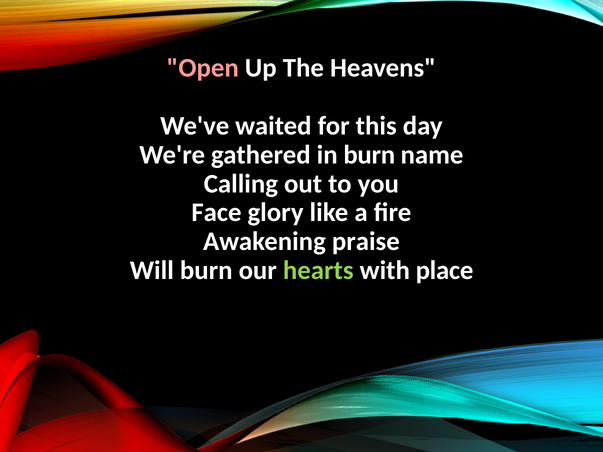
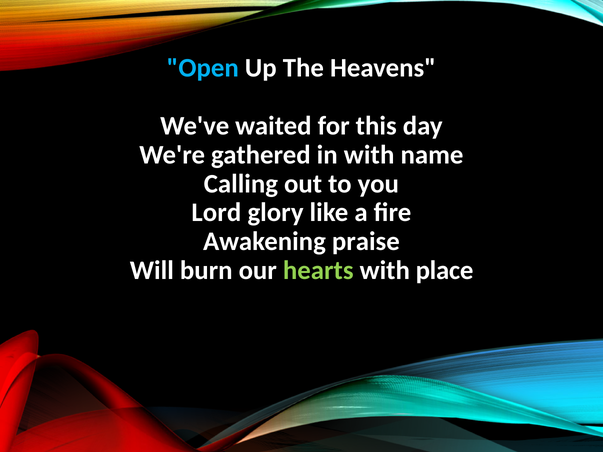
Open colour: pink -> light blue (203, 68)
in burn: burn -> with (369, 155)
Face: Face -> Lord (216, 213)
